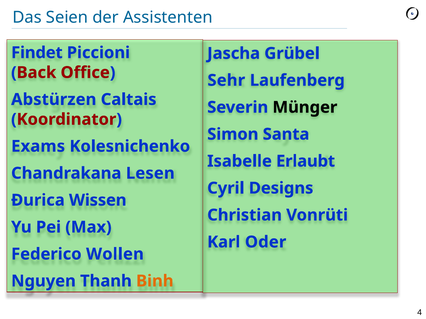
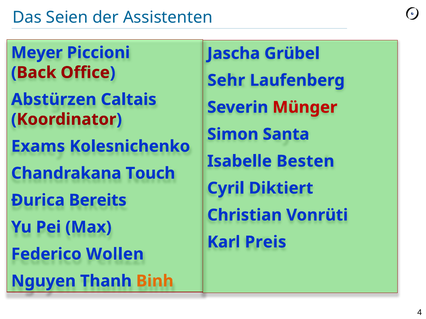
Findet: Findet -> Meyer (37, 53)
Münger colour: black -> red (305, 107)
Erlaubt: Erlaubt -> Besten (305, 161)
Lesen: Lesen -> Touch (150, 174)
Designs: Designs -> Diktiert (281, 188)
Wissen: Wissen -> Bereits (98, 200)
Oder: Oder -> Preis (266, 242)
